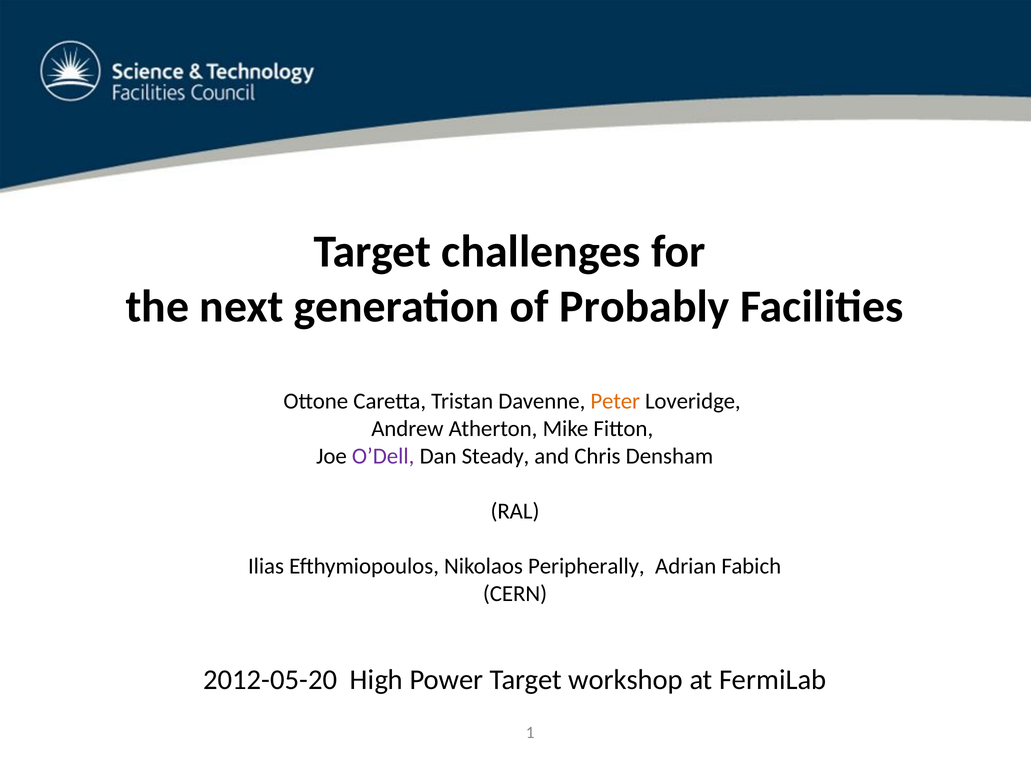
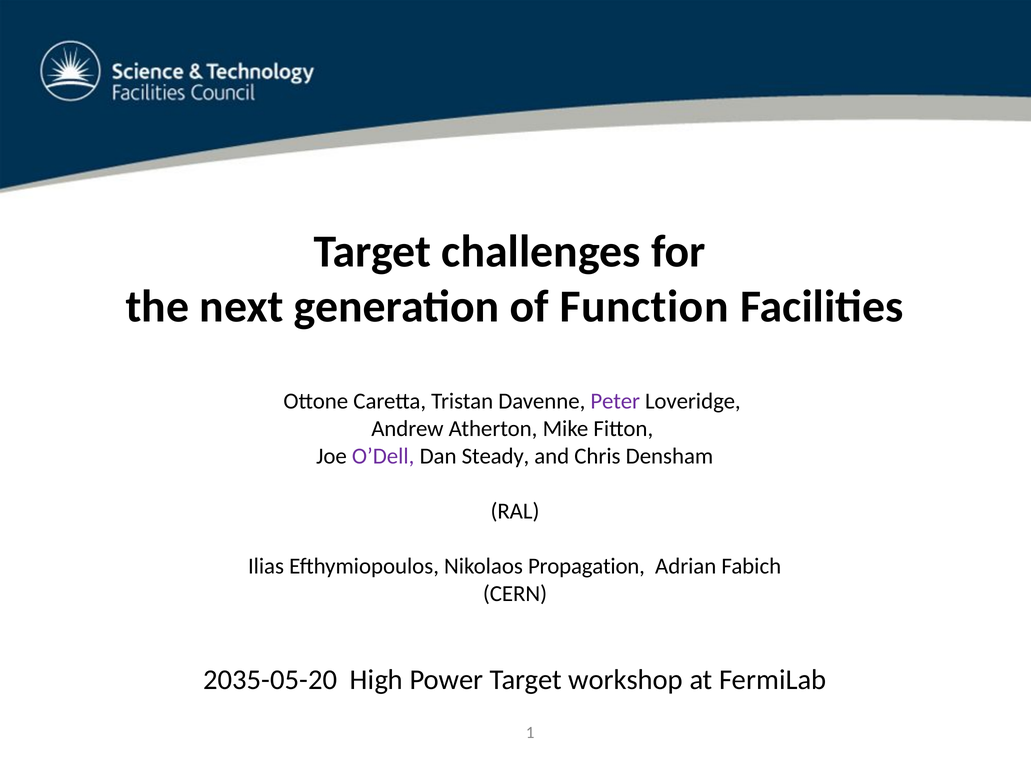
Probably: Probably -> Function (644, 307)
Peter colour: orange -> purple (615, 402)
Peripherally: Peripherally -> Propagation (586, 566)
2012-05-20: 2012-05-20 -> 2035-05-20 (270, 680)
